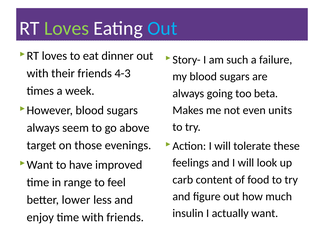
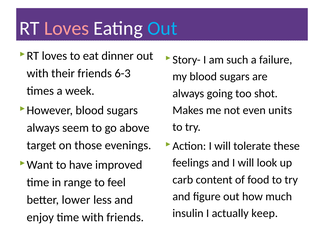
Loves colour: light green -> pink (67, 28)
4-3: 4-3 -> 6-3 (123, 73)
beta: beta -> shot (266, 93)
want: want -> keep (265, 213)
